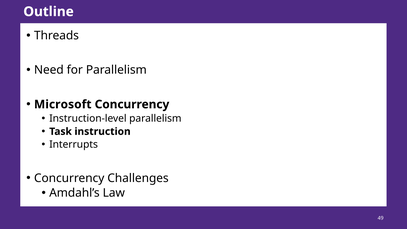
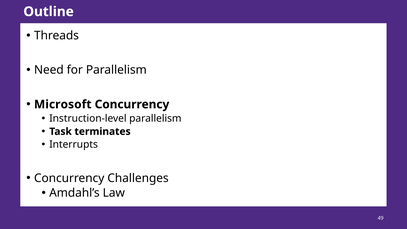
instruction: instruction -> terminates (103, 131)
